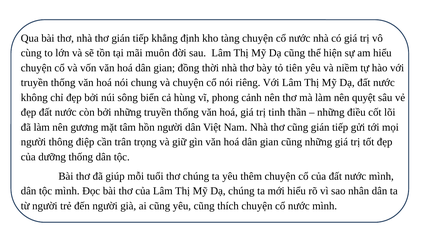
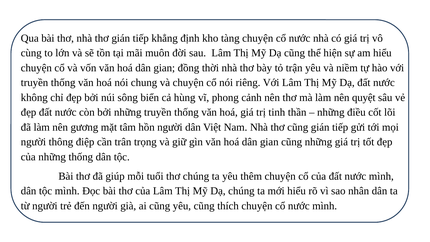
tiên: tiên -> trận (294, 68)
của dưỡng: dưỡng -> những (52, 157)
